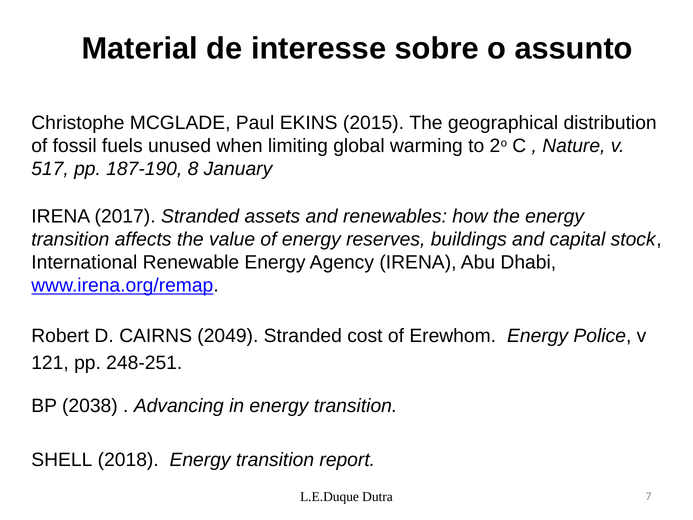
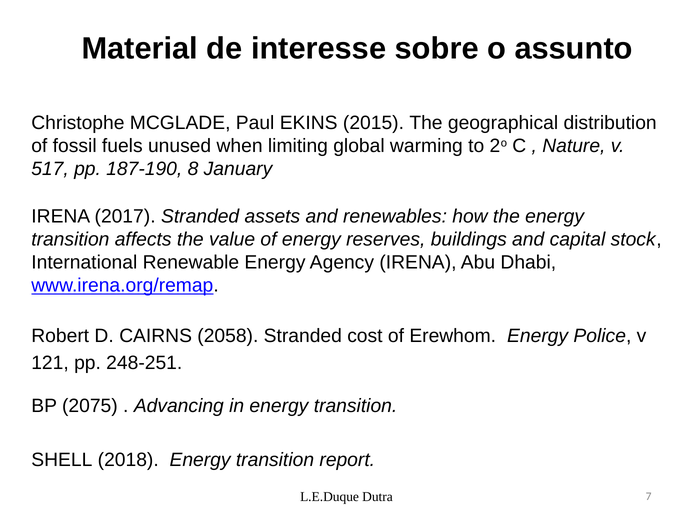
2049: 2049 -> 2058 (228, 336)
2038: 2038 -> 2075 (90, 406)
